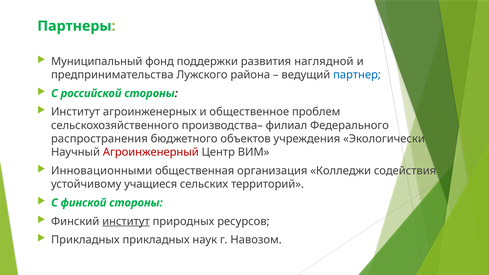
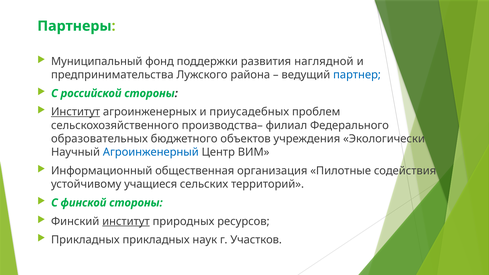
Институт underline: none -> present (76, 112)
общественное: общественное -> приусадебных (249, 112)
распространения: распространения -> образовательных (99, 139)
Агроинженерный colour: red -> blue (151, 152)
Инновационными: Инновационными -> Информационный (102, 171)
Колледжи: Колледжи -> Пилотные (341, 171)
Навозом: Навозом -> Участков (256, 240)
